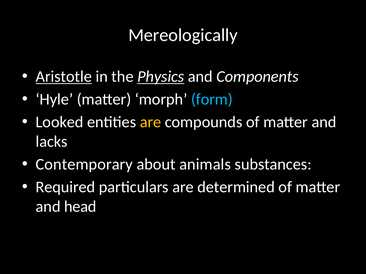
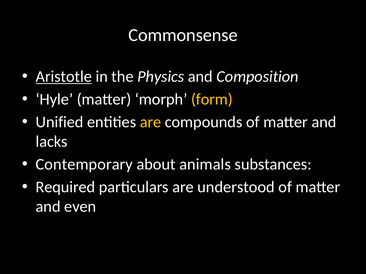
Mereologically: Mereologically -> Commonsense (183, 35)
Physics underline: present -> none (161, 77)
Components: Components -> Composition (258, 77)
form colour: light blue -> yellow (212, 100)
Looked: Looked -> Unified (60, 122)
determined: determined -> understood (236, 187)
head: head -> even (80, 207)
